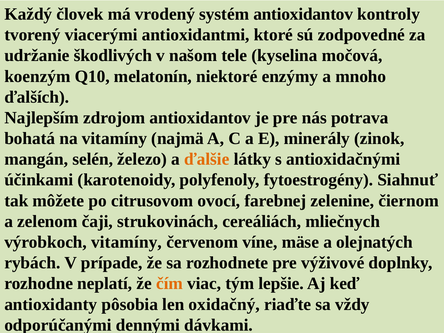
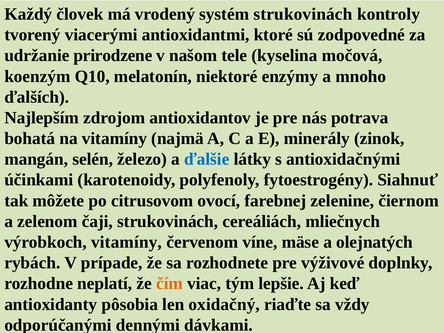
systém antioxidantov: antioxidantov -> strukovinách (303, 14)
škodlivých: škodlivých -> prirodzene (113, 56)
ďalšie colour: orange -> blue (207, 159)
